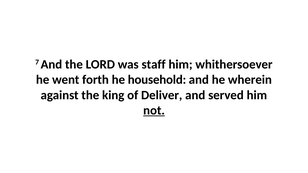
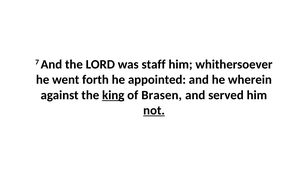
household: household -> appointed (157, 80)
king underline: none -> present (113, 95)
Deliver: Deliver -> Brasen (162, 95)
